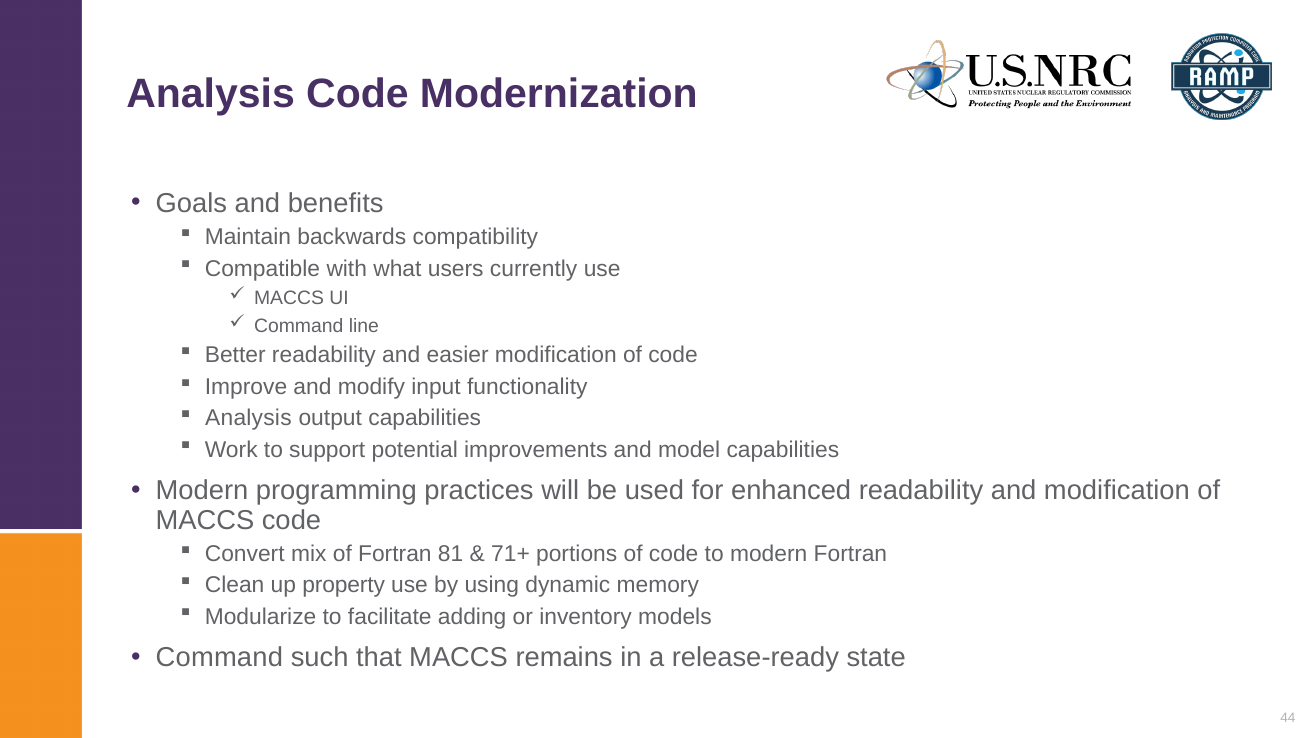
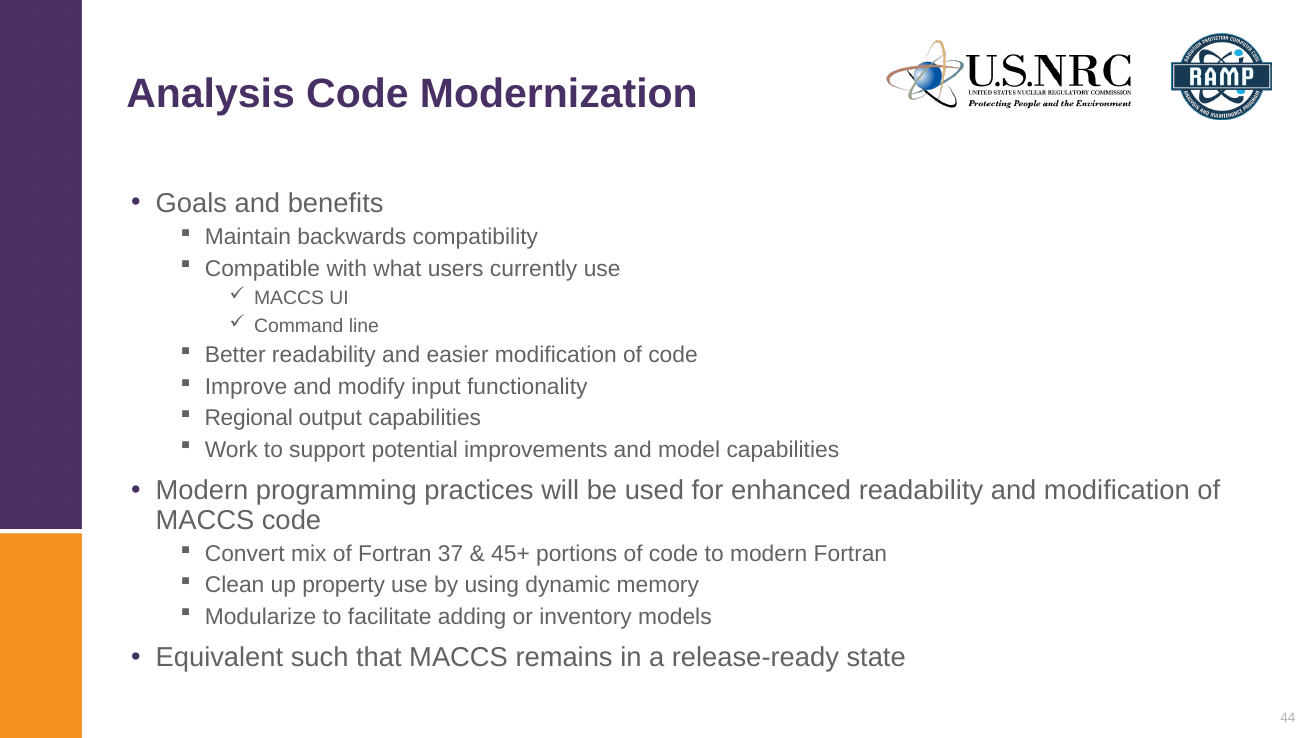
Analysis: Analysis -> Regional (249, 418)
81: 81 -> 37 (451, 554)
71+: 71+ -> 45+ (511, 554)
Command: Command -> Equivalent (219, 658)
